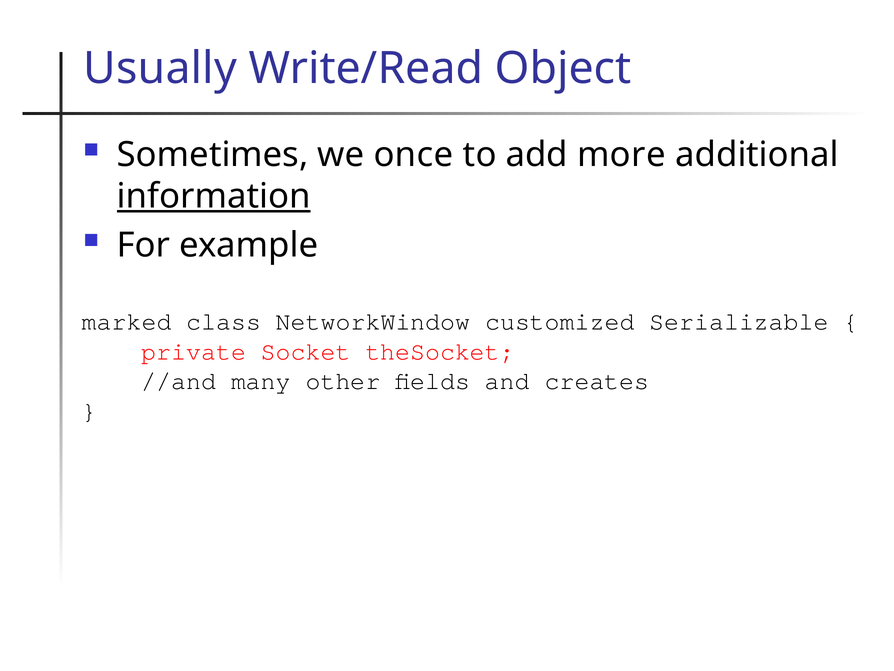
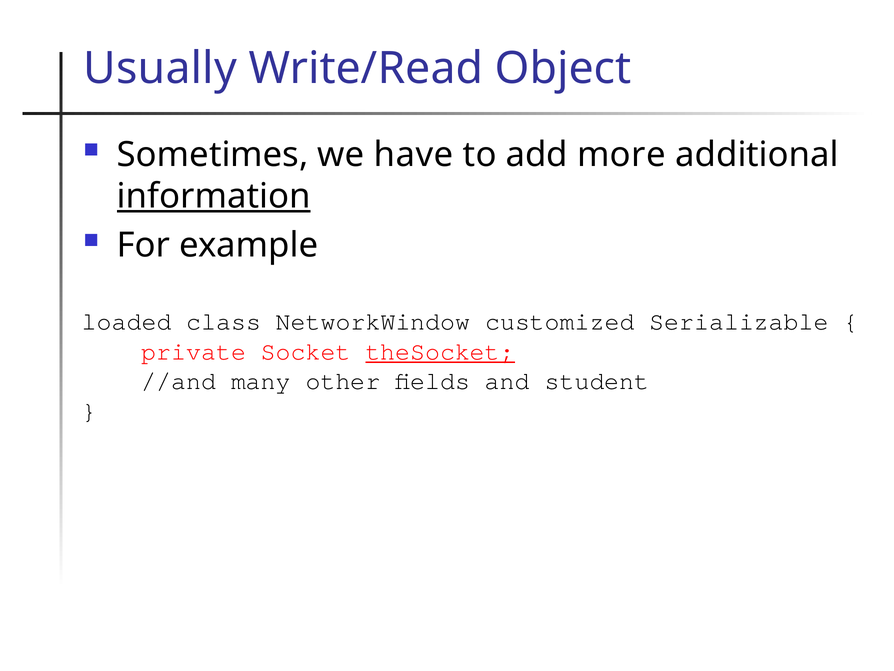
once: once -> have (414, 154)
marked: marked -> loaded (127, 321)
theSocket underline: none -> present (440, 351)
creates: creates -> student (597, 381)
